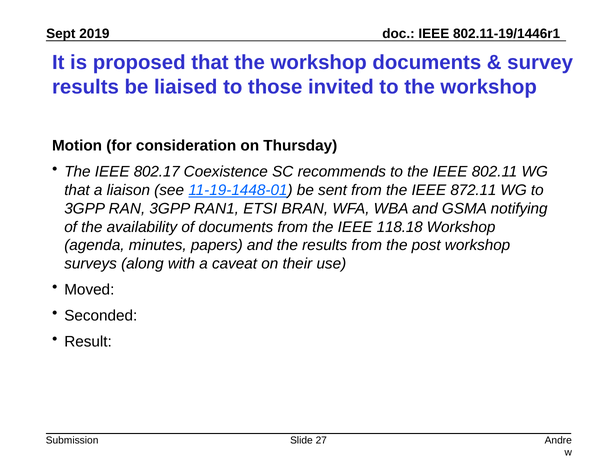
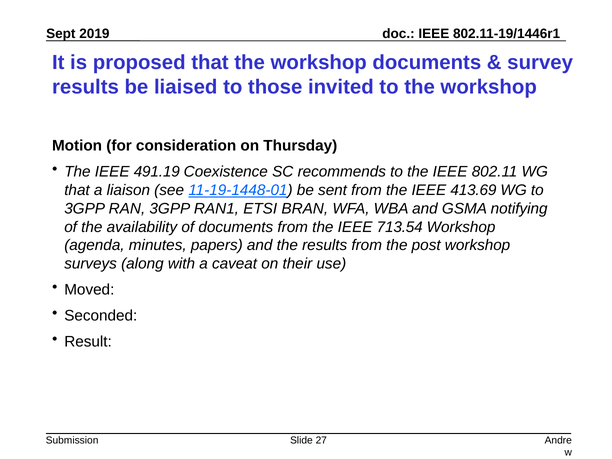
802.17: 802.17 -> 491.19 (157, 172)
872.11: 872.11 -> 413.69 (473, 190)
118.18: 118.18 -> 713.54 (400, 227)
